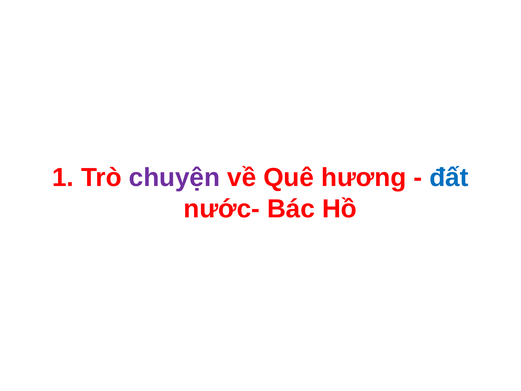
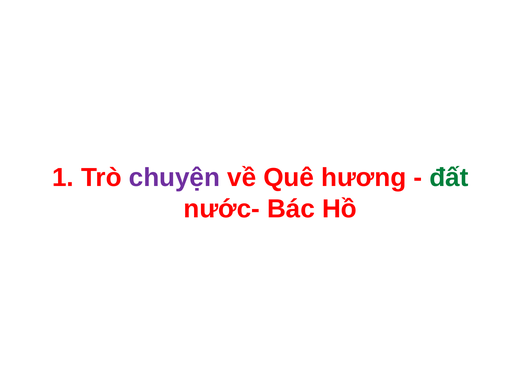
đất colour: blue -> green (449, 177)
